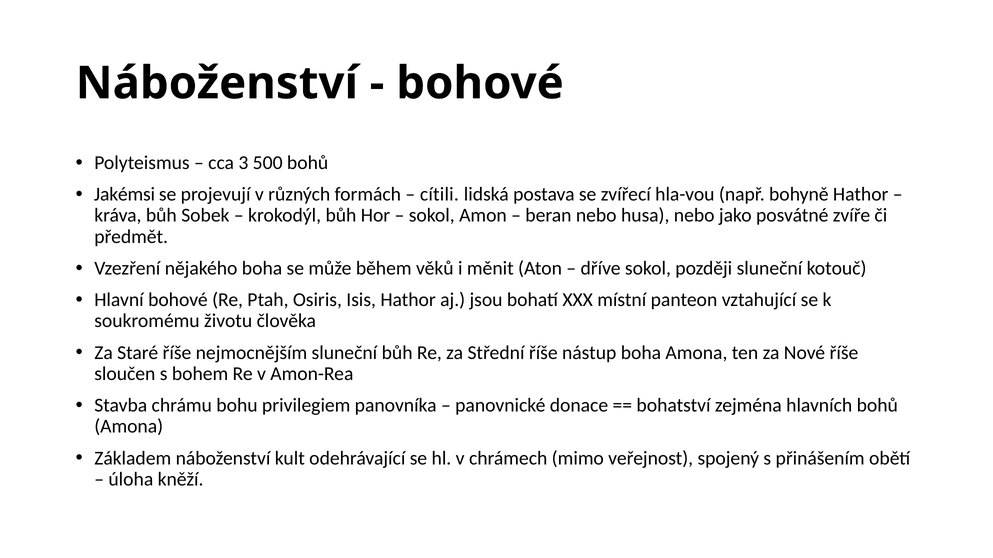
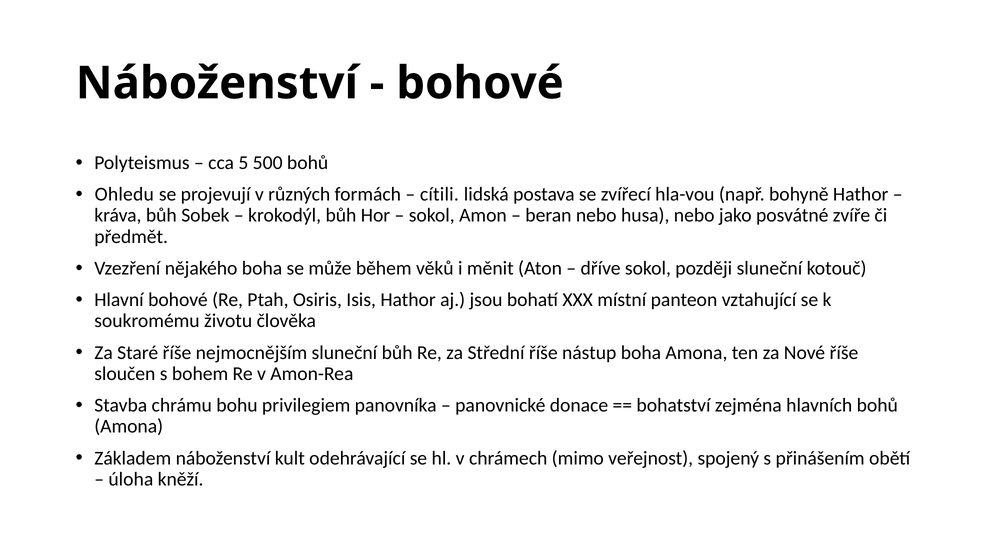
3: 3 -> 5 (243, 163)
Jakémsi: Jakémsi -> Ohledu (124, 194)
